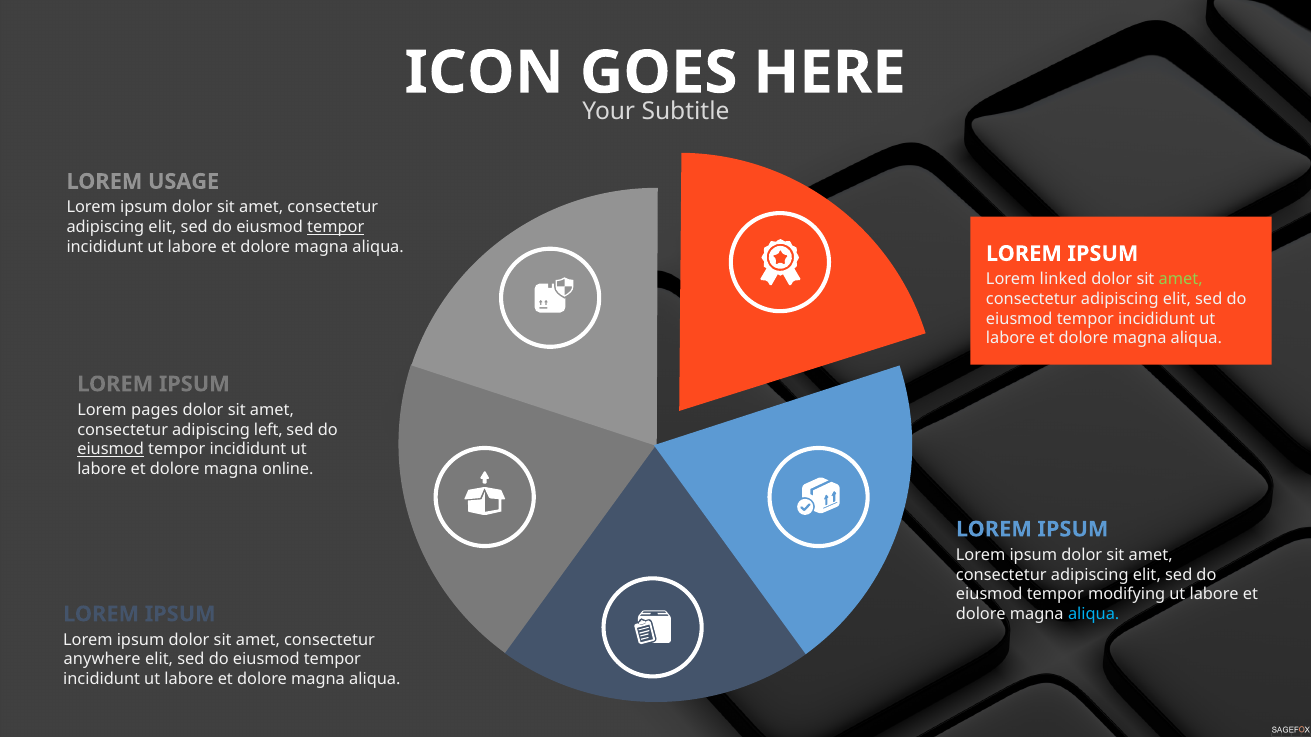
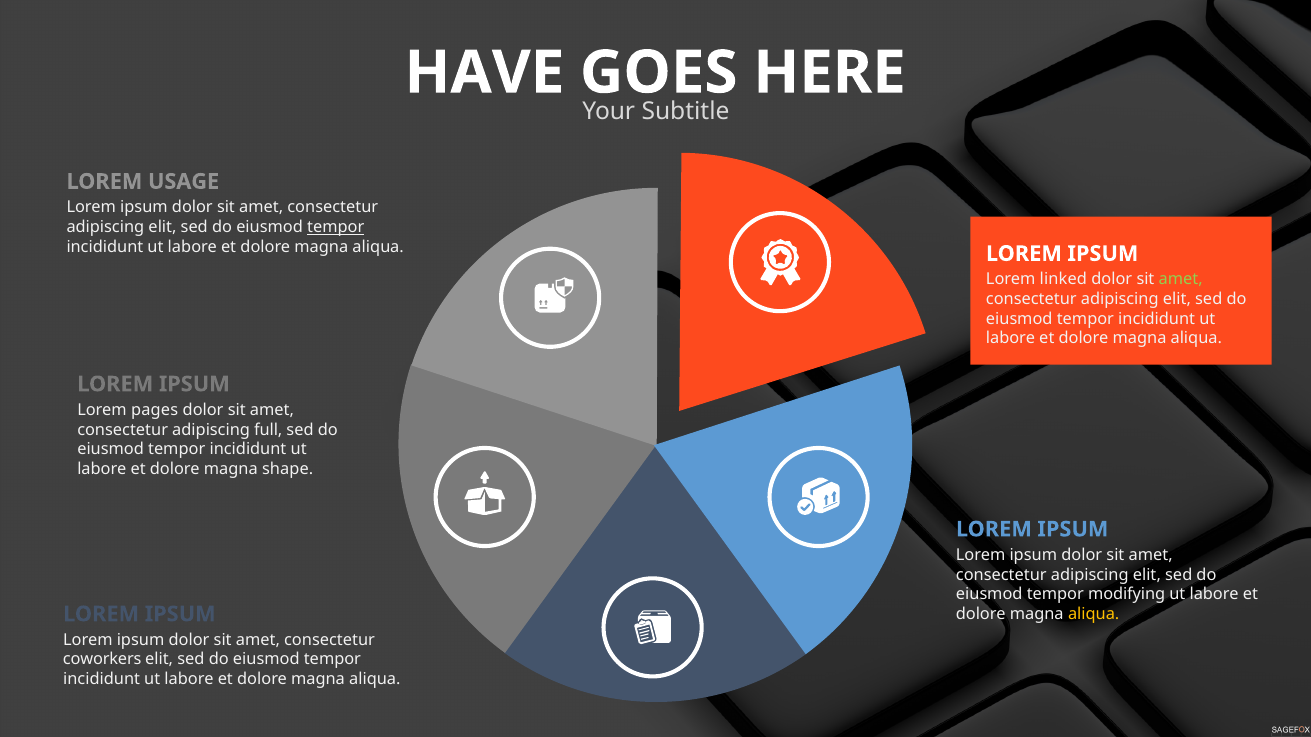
ICON: ICON -> HAVE (484, 73)
left: left -> full (268, 430)
eiusmod underline: present -> none (111, 450)
online: online -> shape (288, 469)
aliqua colour: light blue -> yellow (1094, 614)
anywhere: anywhere -> coworkers (102, 660)
